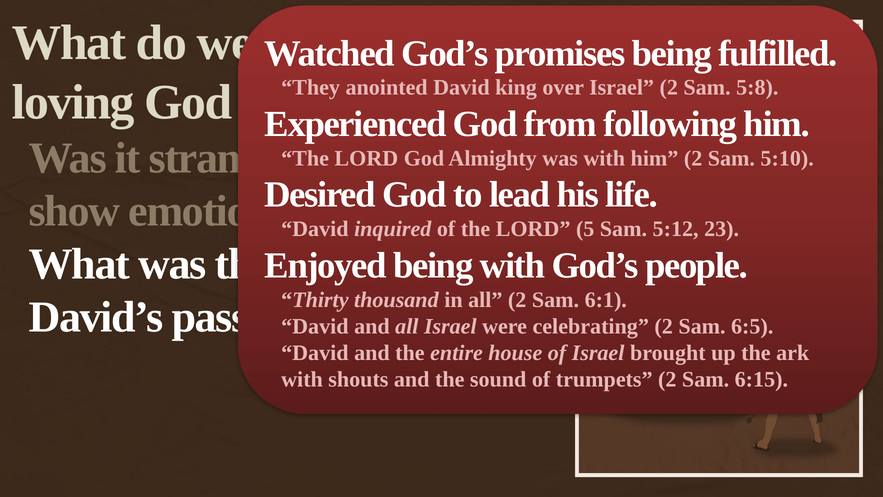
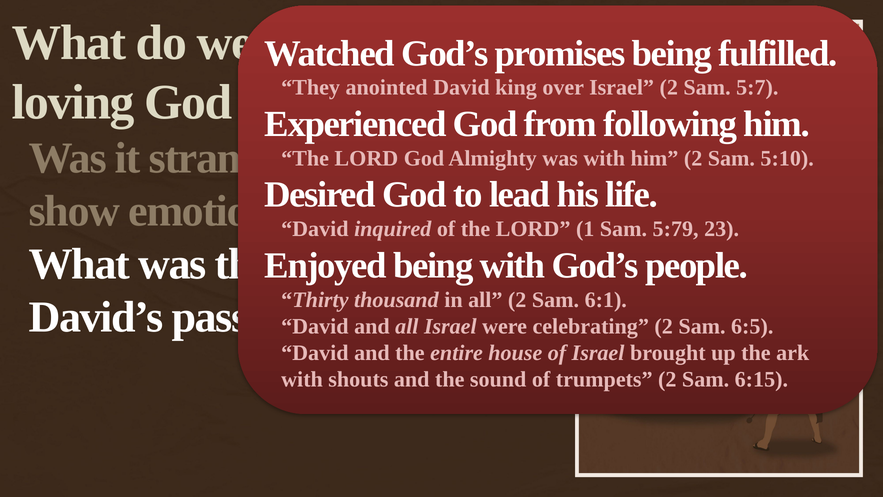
5:8: 5:8 -> 5:7 (757, 88)
5: 5 -> 1 (585, 229)
5:12: 5:12 -> 5:79 (676, 229)
